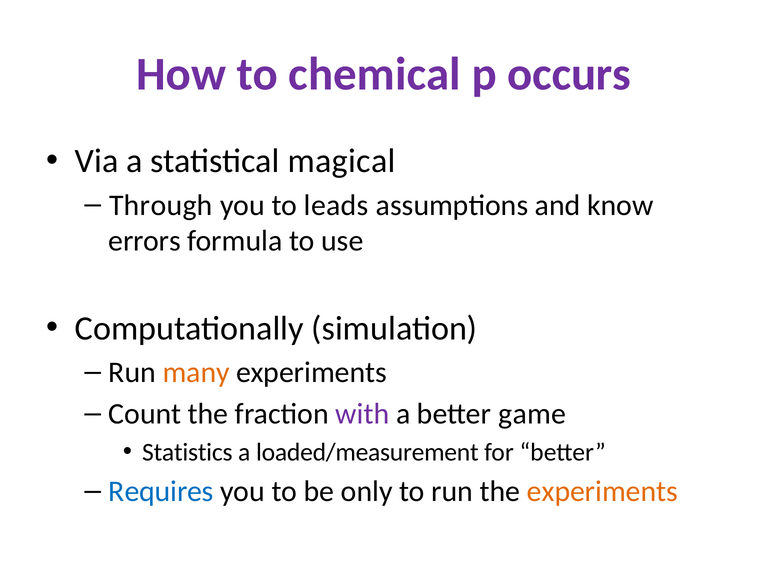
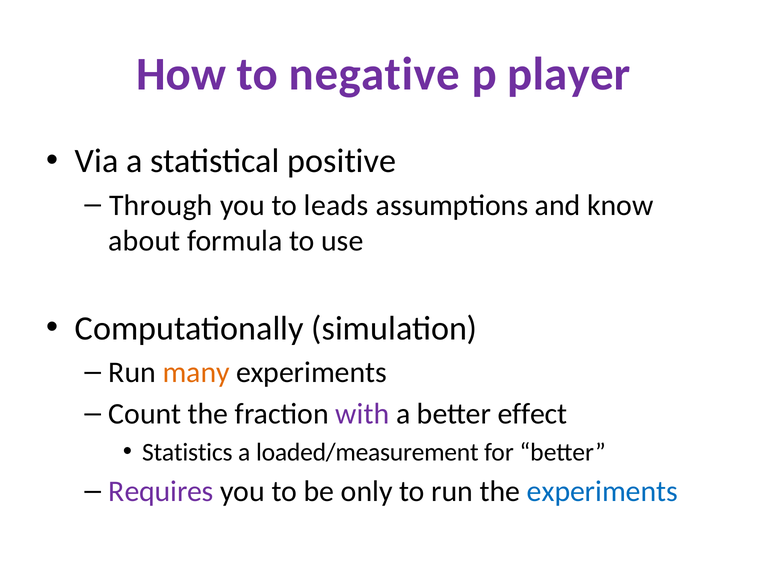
chemical: chemical -> negative (374, 74)
occurs: occurs -> player (569, 74)
magical: magical -> positive (342, 161)
errors: errors -> about (144, 241)
game: game -> effect (532, 414)
Requires colour: blue -> purple (161, 492)
experiments colour: orange -> blue (602, 492)
